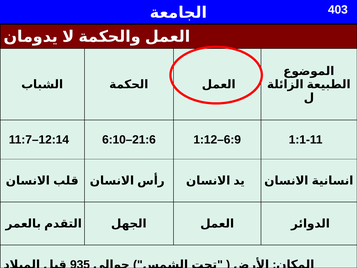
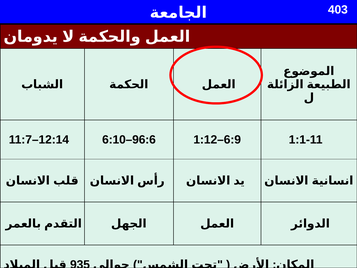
6:10–21:6: 6:10–21:6 -> 6:10–96:6 (129, 140)
